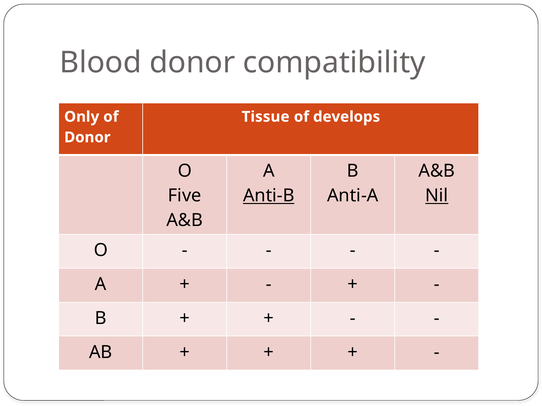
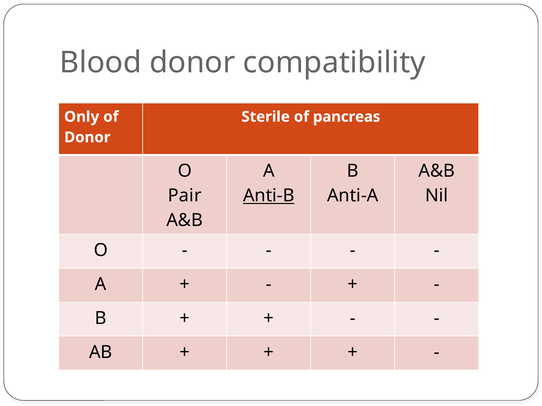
Tissue: Tissue -> Sterile (266, 117)
develops: develops -> pancreas (347, 117)
Five: Five -> Pair (185, 196)
Nil underline: present -> none (437, 196)
